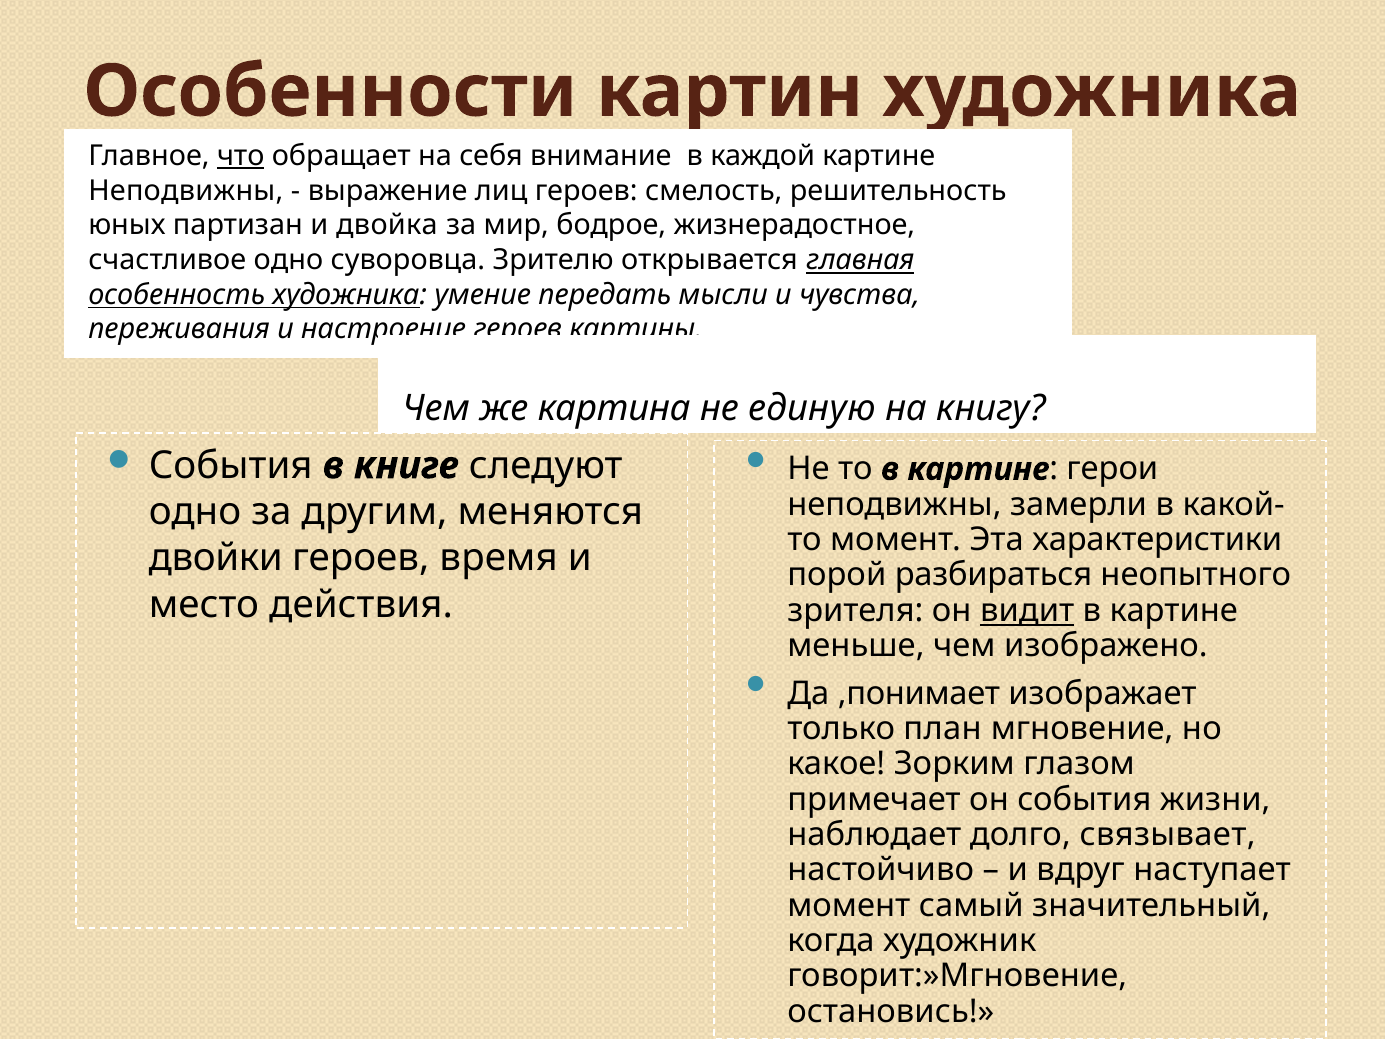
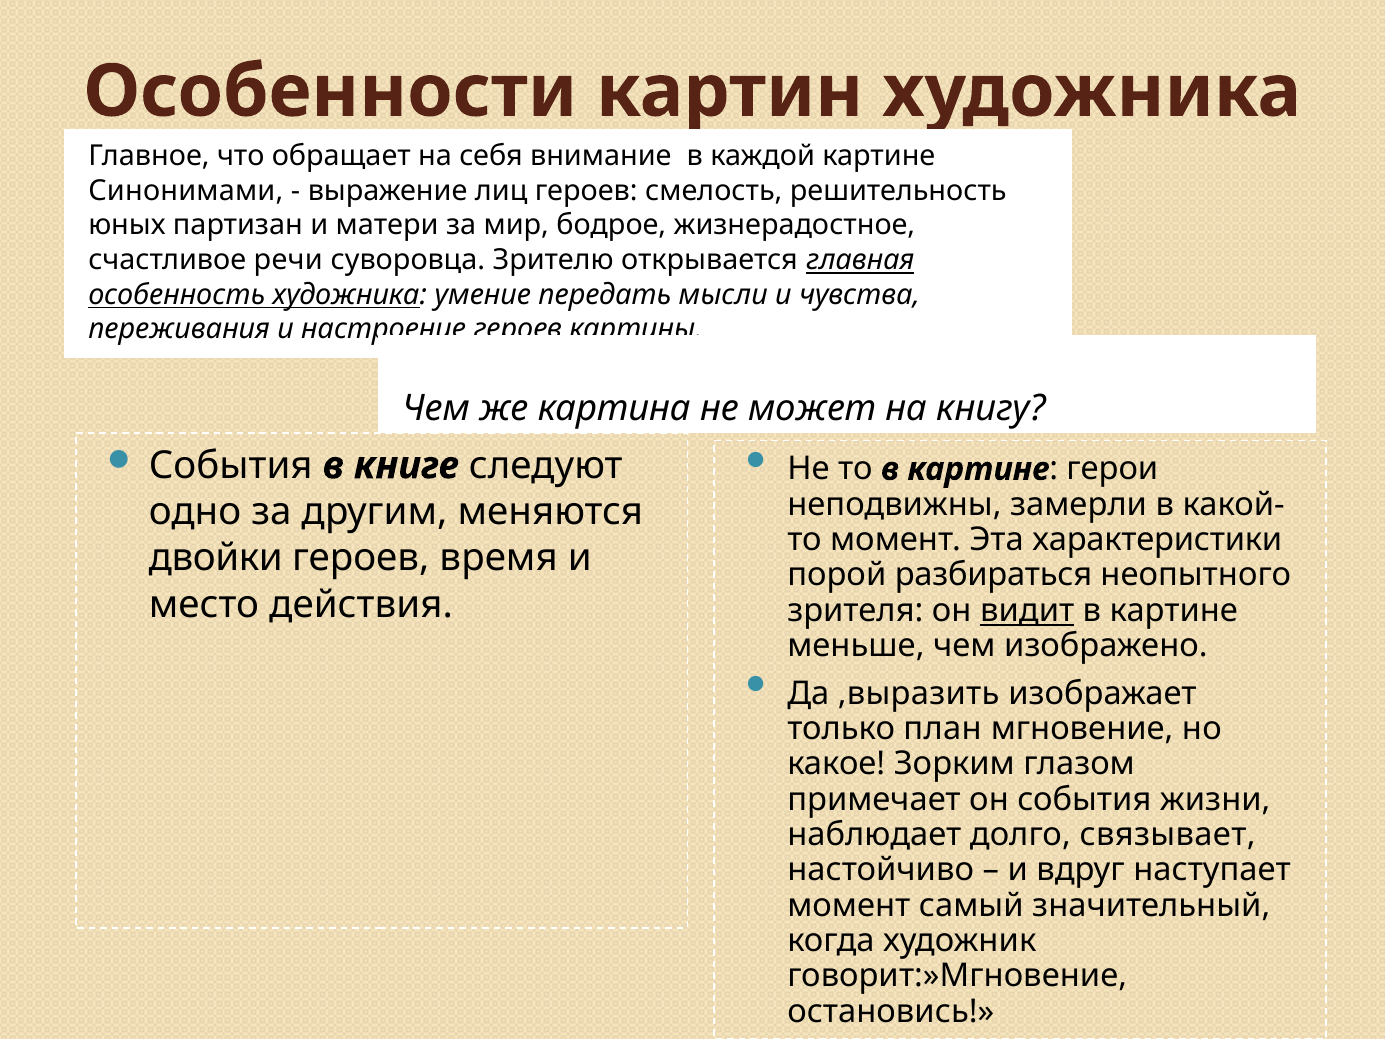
что underline: present -> none (241, 156)
Неподвижны: Неподвижны -> Синонимами (186, 191)
двойка: двойка -> матери (387, 225)
счастливое одно: одно -> речи (288, 260)
единую: единую -> может (812, 408)
,понимает: ,понимает -> ,выразить (919, 693)
